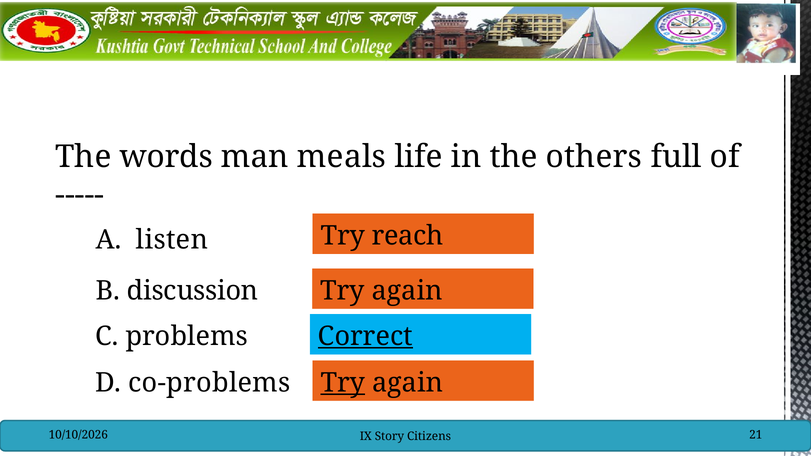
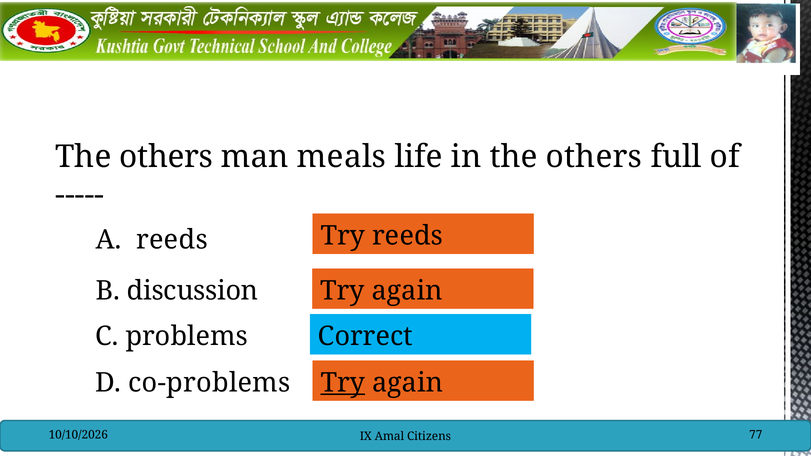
words: words -> others (166, 157)
Try reach: reach -> reeds (408, 236)
A listen: listen -> reeds (172, 240)
Correct underline: present -> none (365, 336)
Story: Story -> Amal (389, 437)
21: 21 -> 77 (756, 435)
